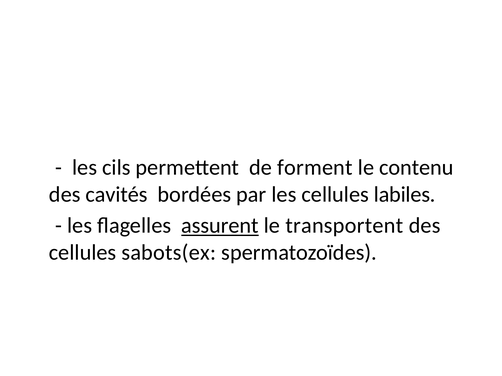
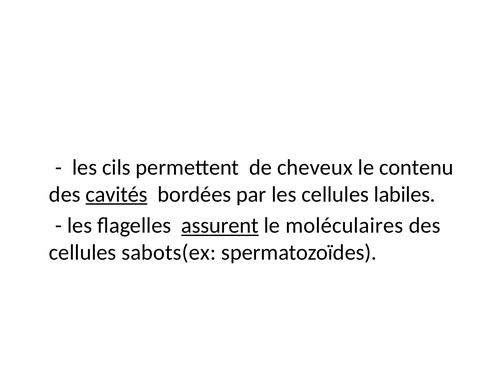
forment: forment -> cheveux (315, 168)
cavités underline: none -> present (117, 195)
transportent: transportent -> moléculaires (344, 226)
